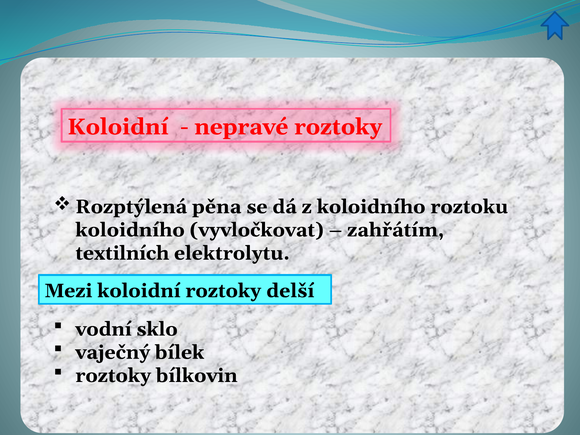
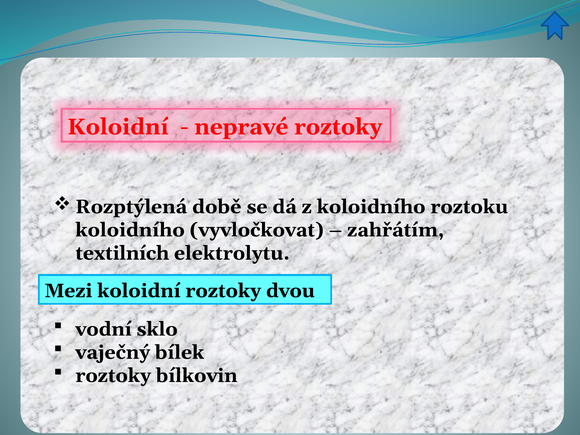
pěna: pěna -> době (217, 207)
delší: delší -> dvou (290, 291)
